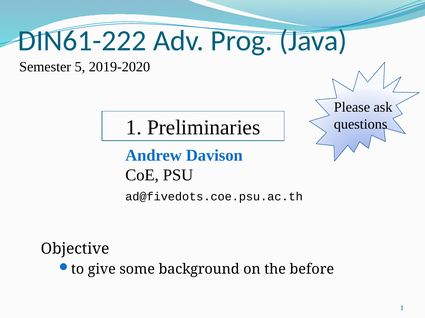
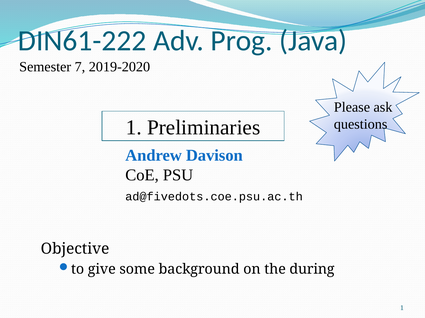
5: 5 -> 7 (80, 67)
before: before -> during (312, 270)
